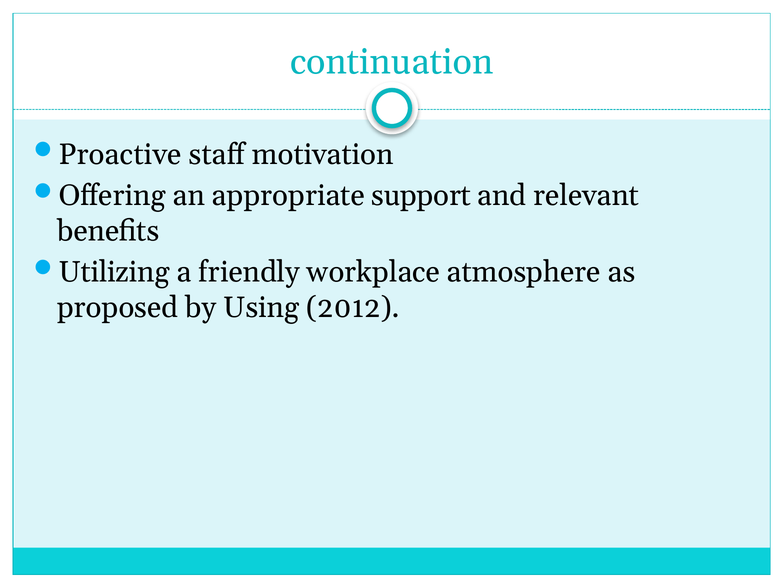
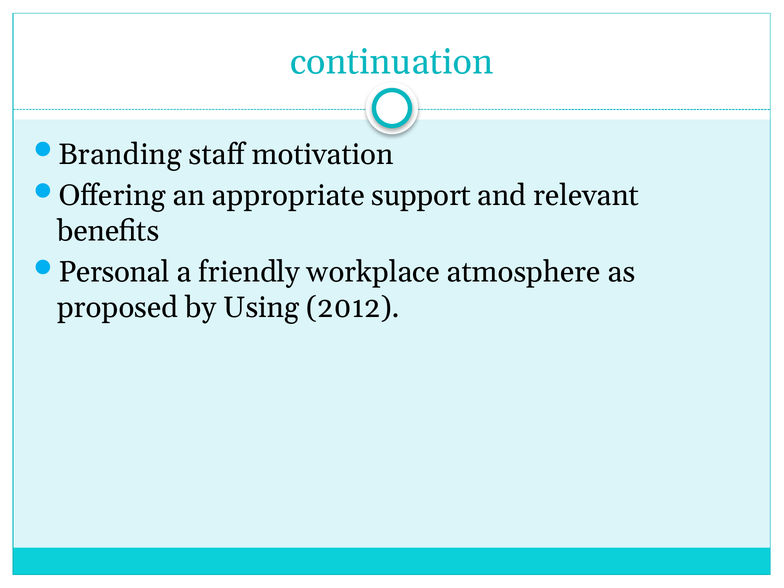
Proactive: Proactive -> Branding (120, 155)
Utilizing: Utilizing -> Personal (114, 272)
